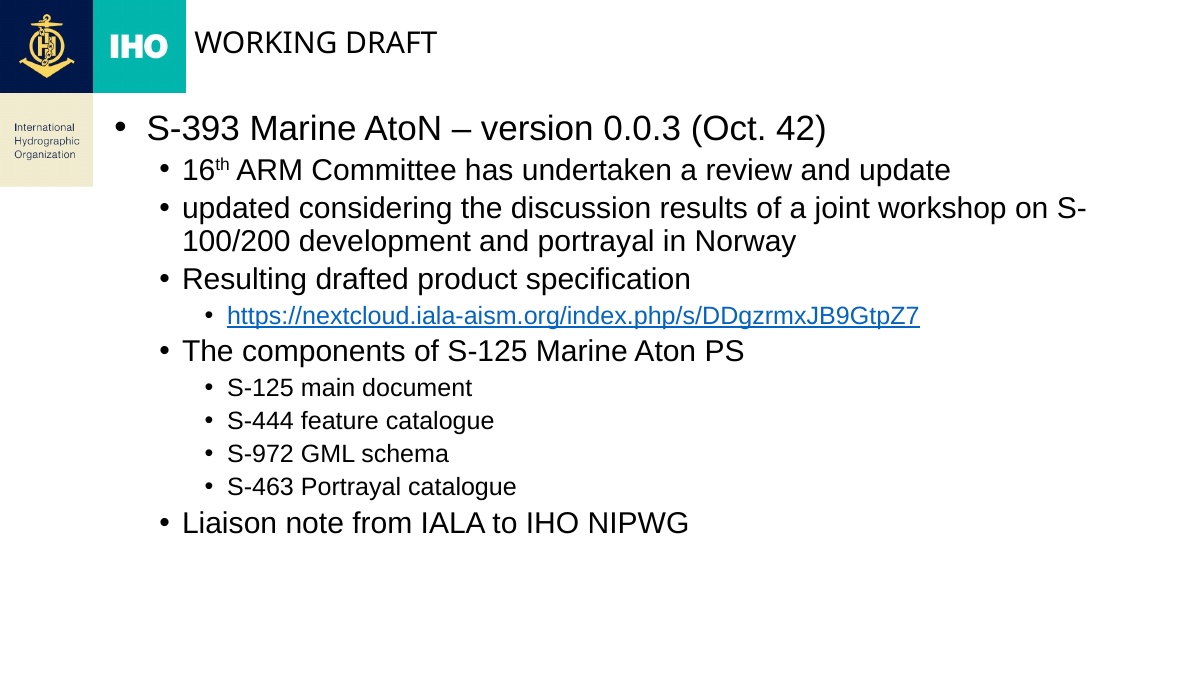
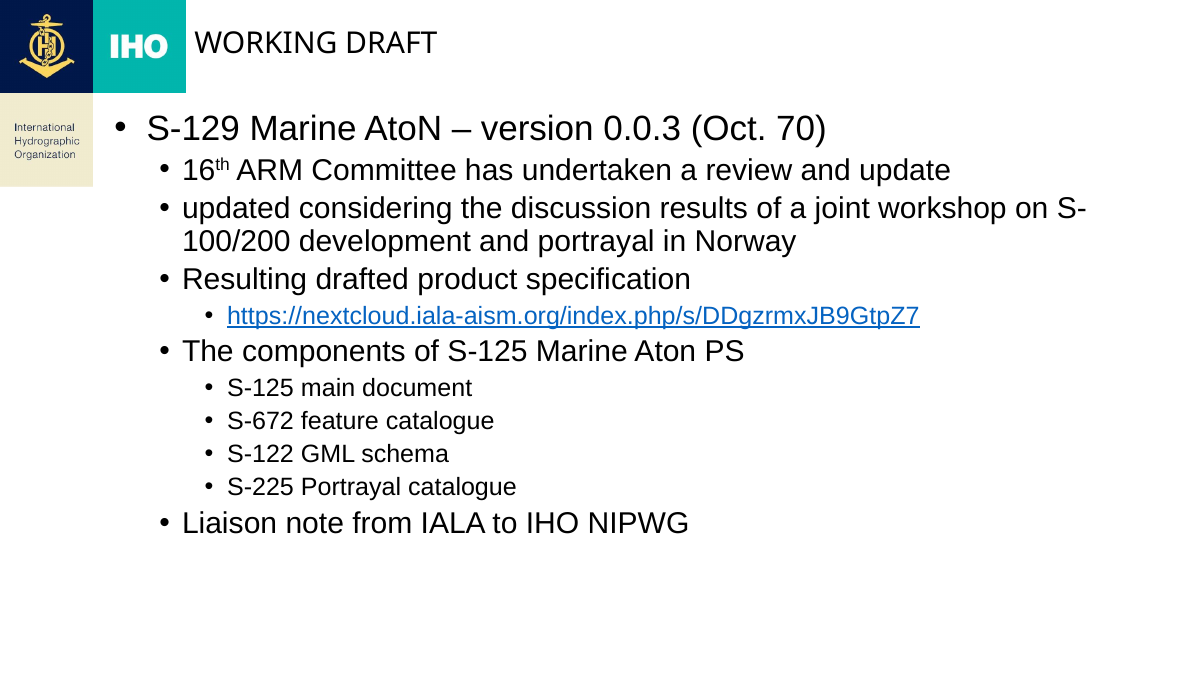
S-393: S-393 -> S-129 (193, 129)
42: 42 -> 70 (802, 129)
S-444: S-444 -> S-672 (260, 421)
S-972: S-972 -> S-122 (260, 455)
S-463: S-463 -> S-225 (260, 488)
